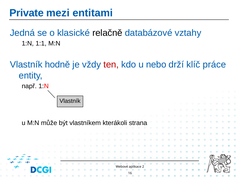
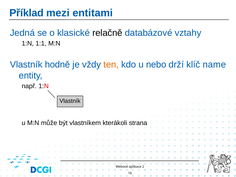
Private: Private -> Příklad (27, 13)
ten colour: red -> orange (111, 65)
práce: práce -> name (214, 65)
